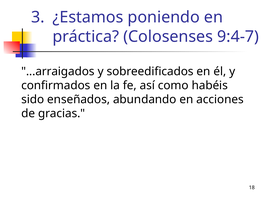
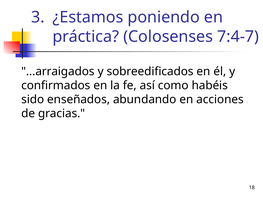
9:4-7: 9:4-7 -> 7:4-7 (238, 37)
